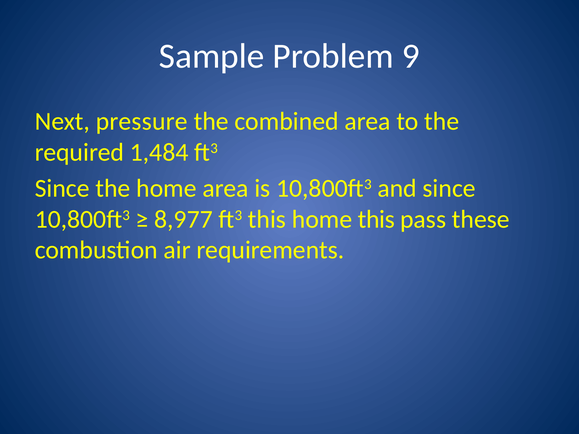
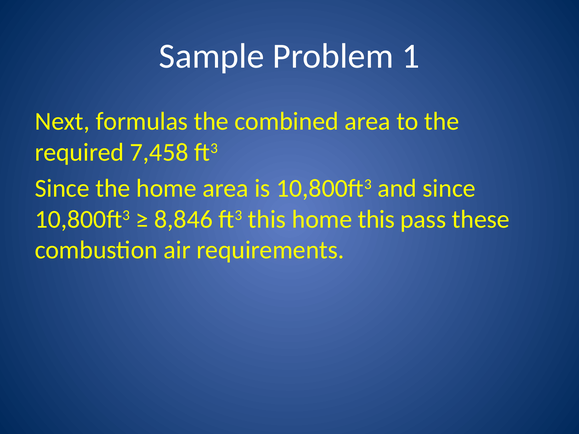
9: 9 -> 1 (411, 56)
pressure: pressure -> formulas (142, 121)
1,484: 1,484 -> 7,458 (159, 152)
8,977: 8,977 -> 8,846 (183, 219)
